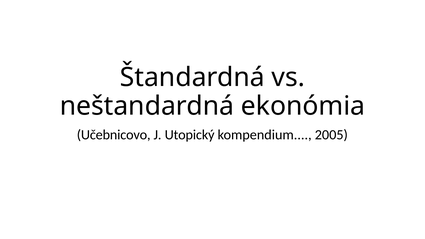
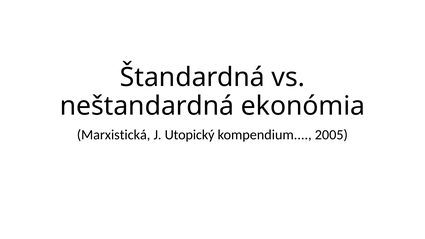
Učebnicovo: Učebnicovo -> Marxistická (114, 135)
